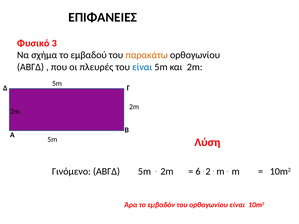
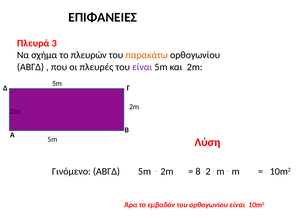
Φυσικό: Φυσικό -> Πλευρά (33, 43)
εμβαδού: εμβαδού -> πλευρών (89, 55)
είναι colour: blue -> purple (142, 67)
6: 6 -> 8 (198, 172)
